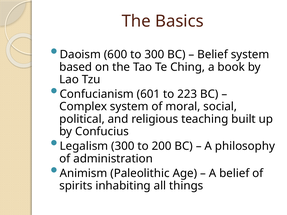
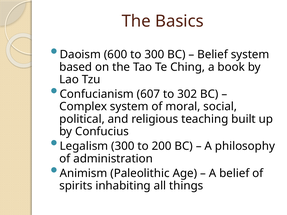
601: 601 -> 607 (148, 94)
223: 223 -> 302 (187, 94)
